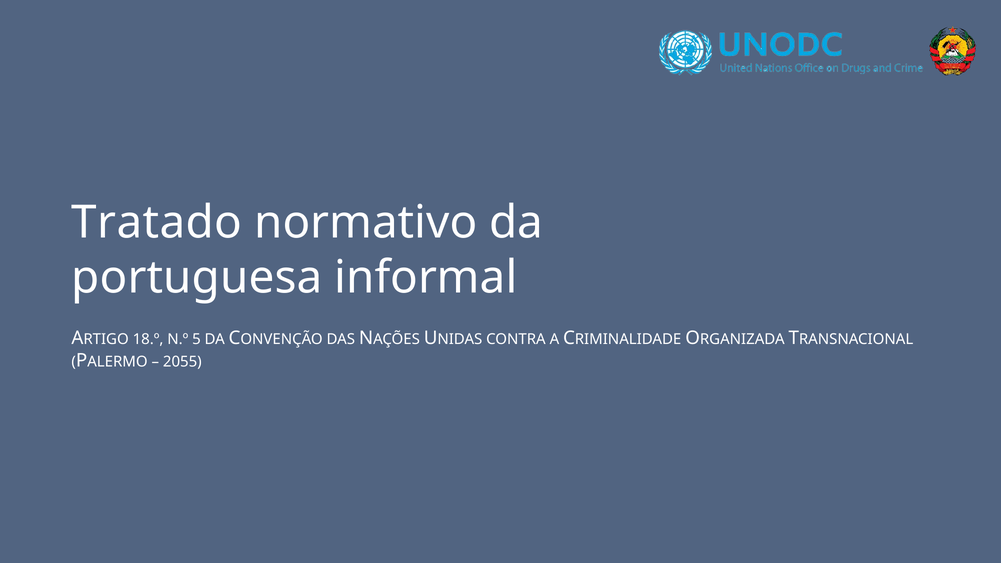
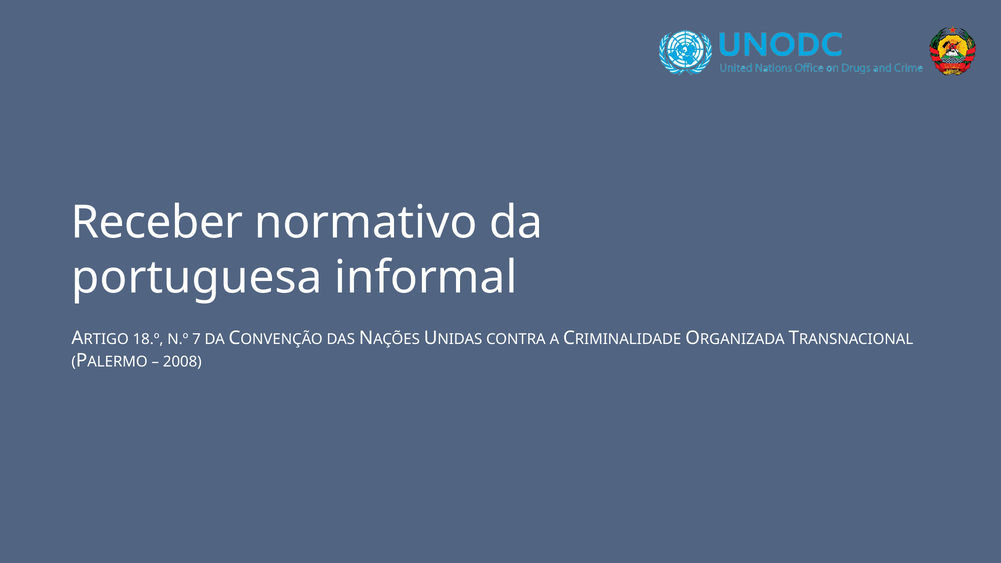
Tratado: Tratado -> Receber (157, 222)
5: 5 -> 7 (197, 339)
2055: 2055 -> 2008 (182, 362)
